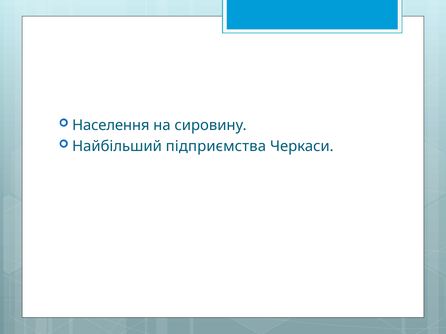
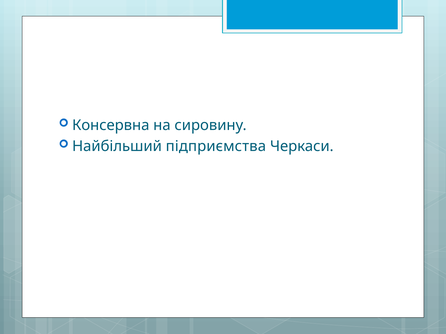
Населення: Населення -> Консервна (111, 126)
